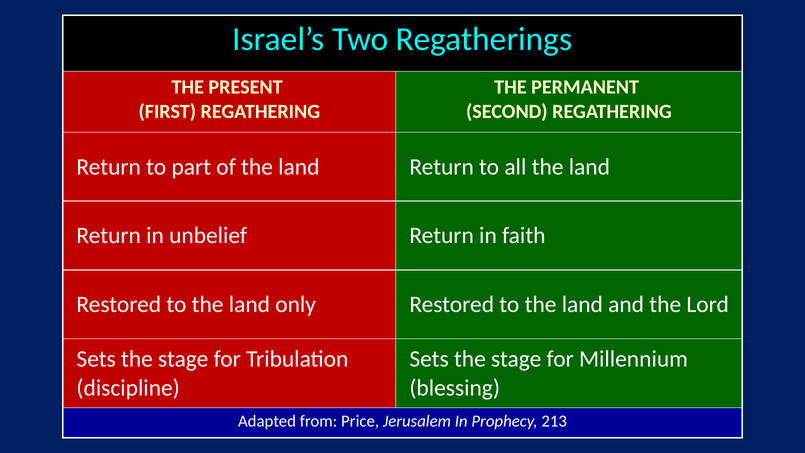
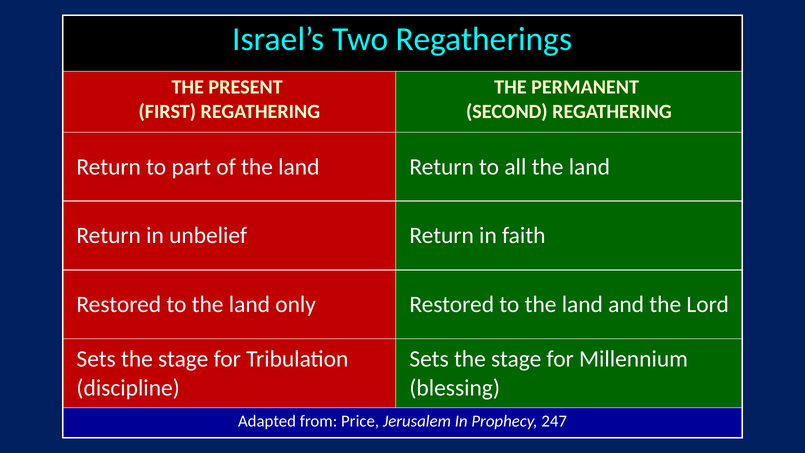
213: 213 -> 247 (554, 421)
